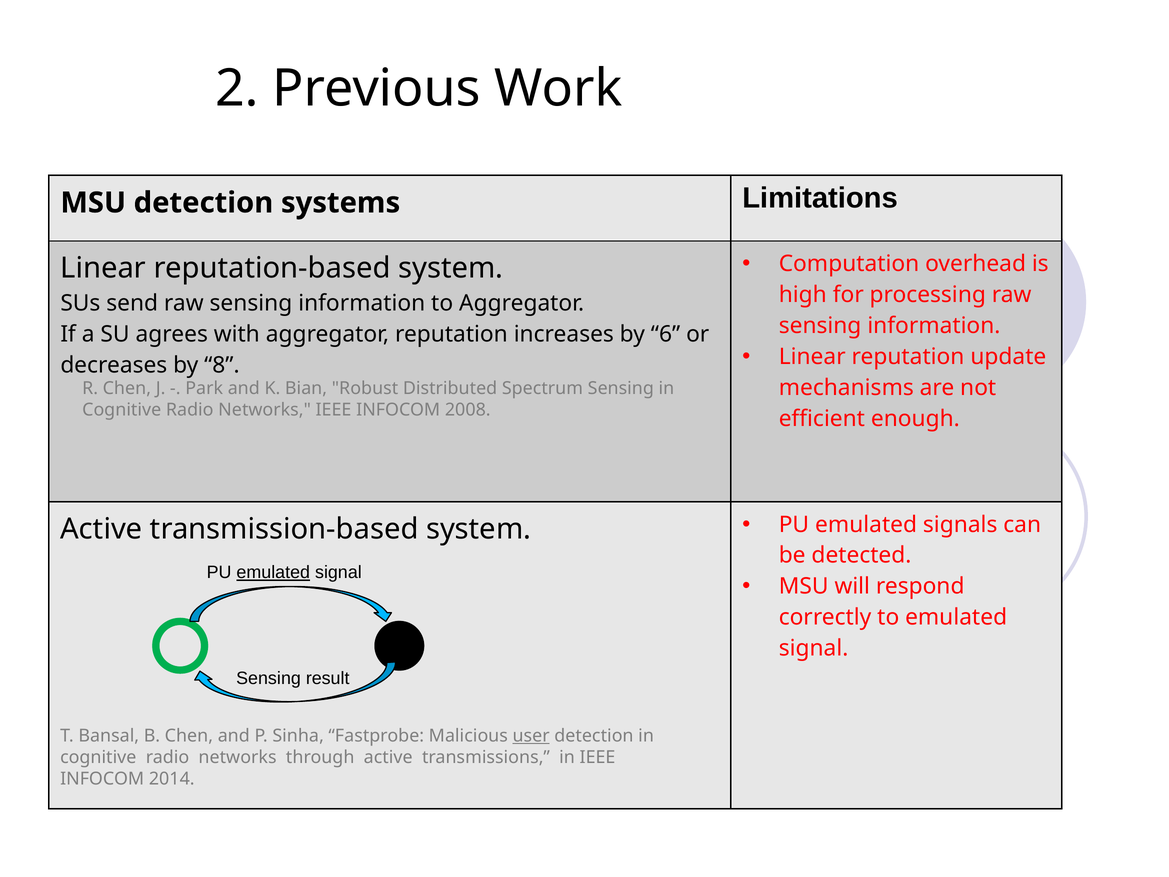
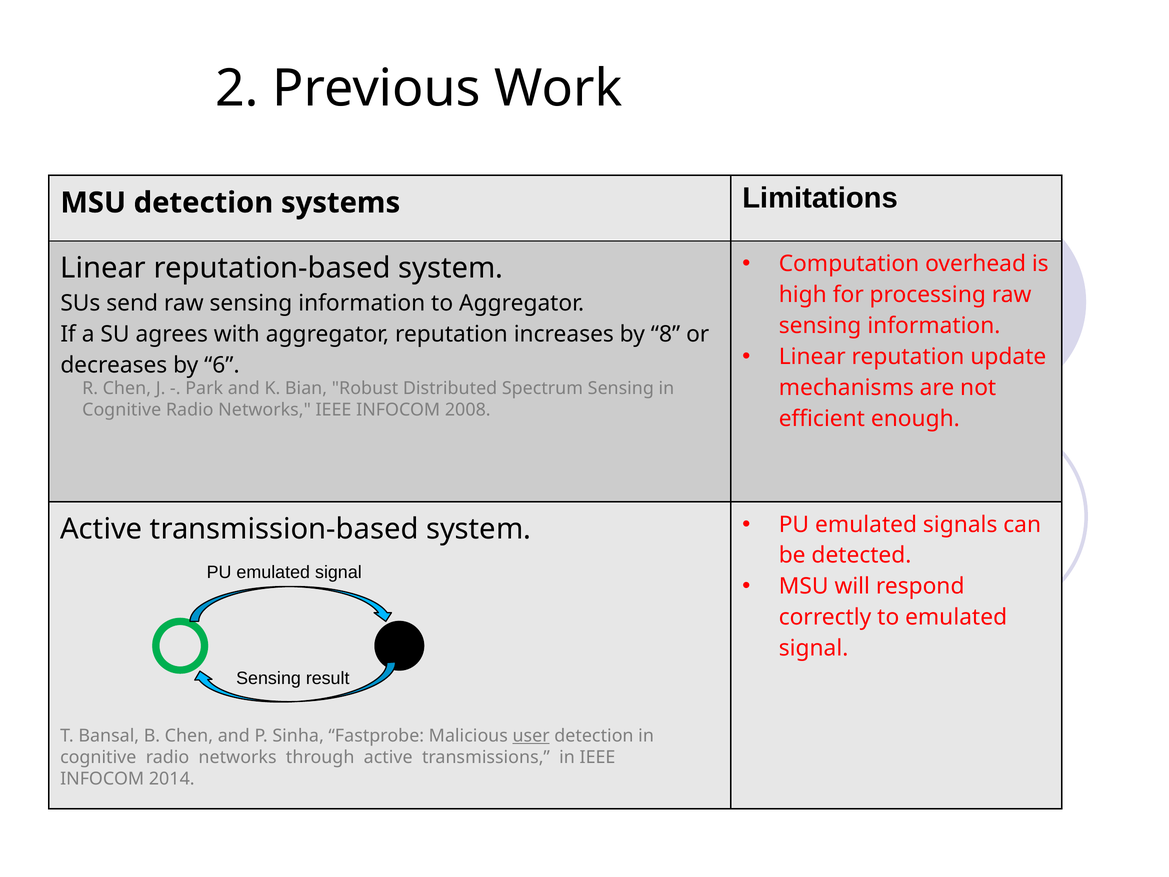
6: 6 -> 8 (666, 334)
8: 8 -> 6 (222, 365)
emulated underline: present -> none (273, 572)
